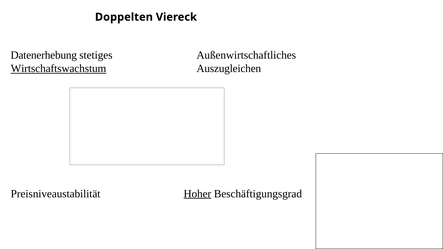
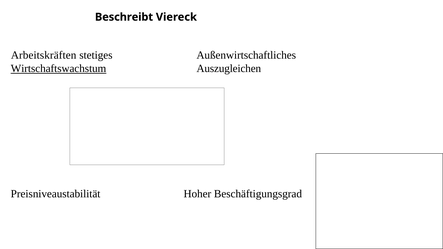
Doppelten: Doppelten -> Beschreibt (124, 17)
Datenerhebung: Datenerhebung -> Arbeitskräften (44, 55)
Hoher underline: present -> none (197, 194)
